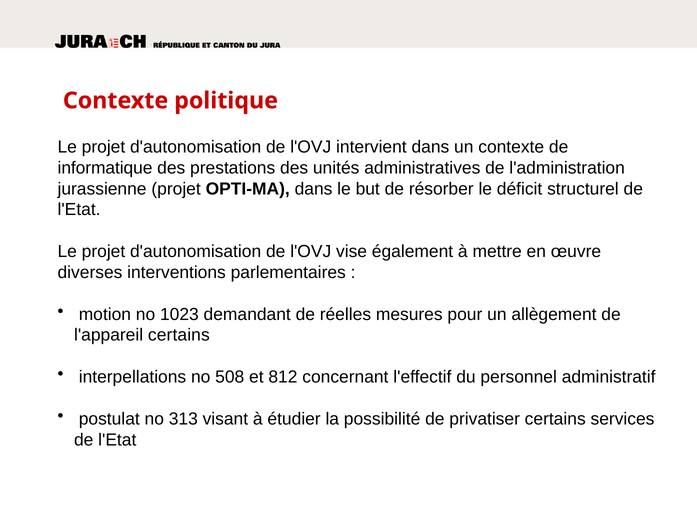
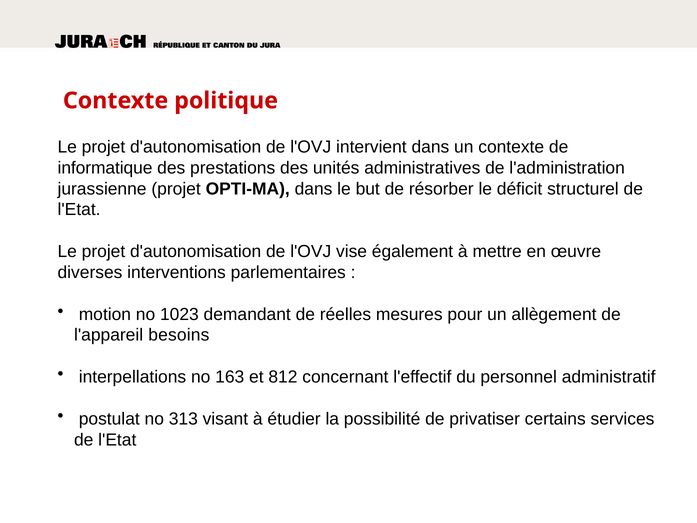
l'appareil certains: certains -> besoins (179, 335)
508: 508 -> 163 (230, 377)
